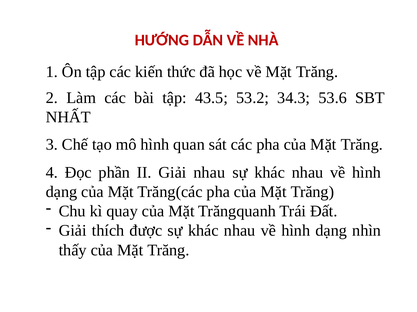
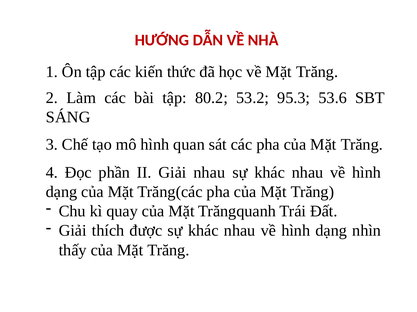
43.5: 43.5 -> 80.2 (211, 98)
34.3: 34.3 -> 95.3 (294, 98)
NHẤT: NHẤT -> SÁNG (68, 117)
